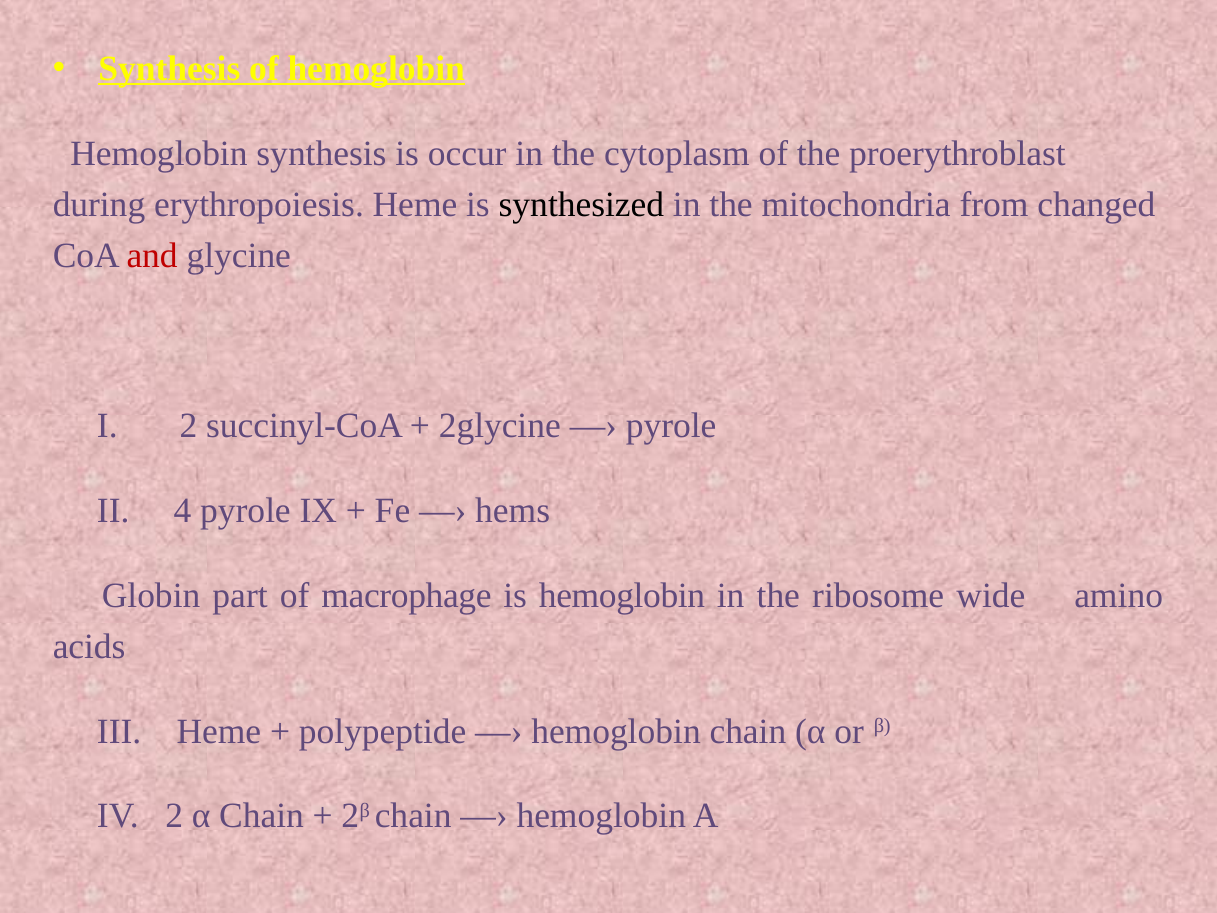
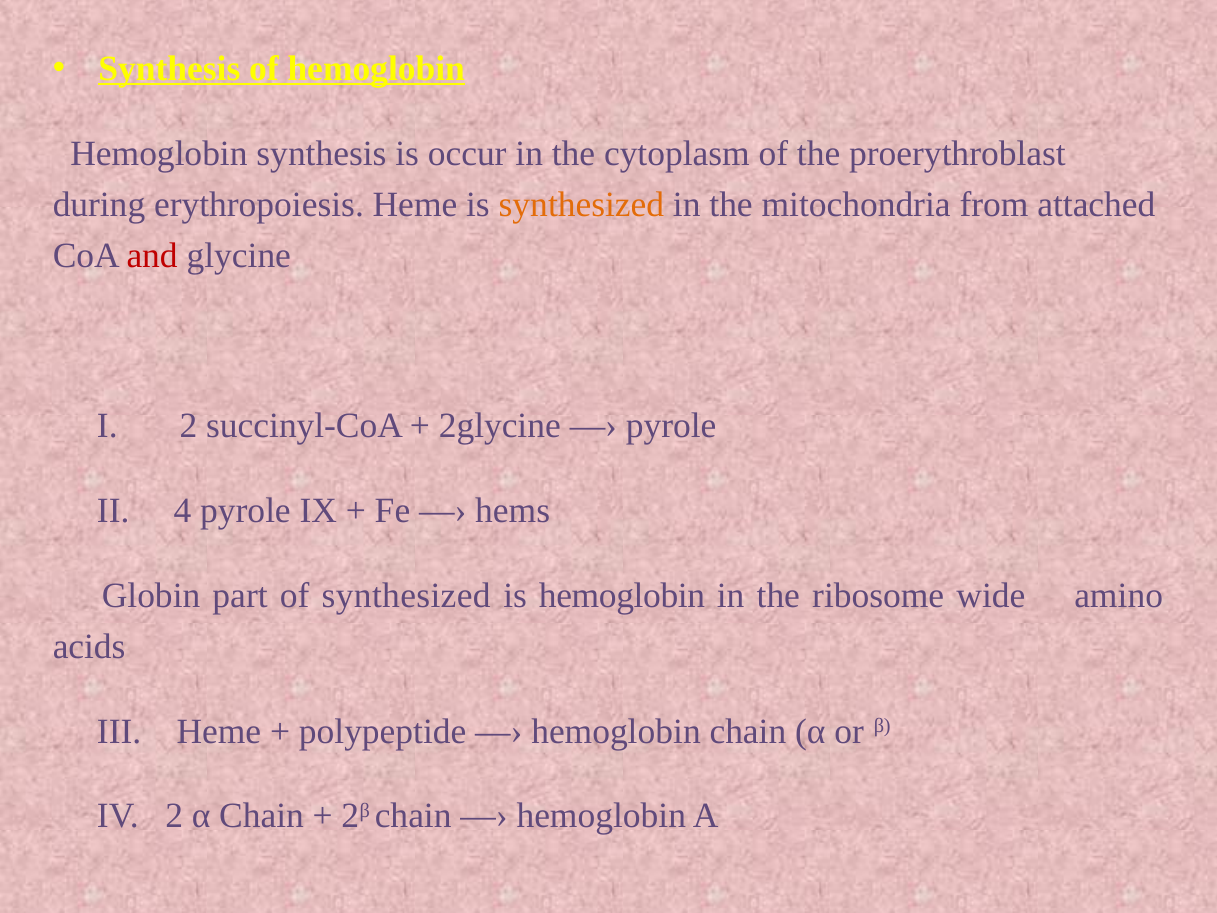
synthesized colour: black -> orange (581, 205)
changed: changed -> attached (1096, 205)
of macrophage: macrophage -> synthesized (406, 595)
